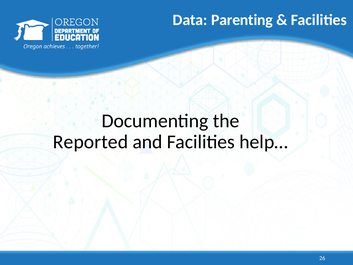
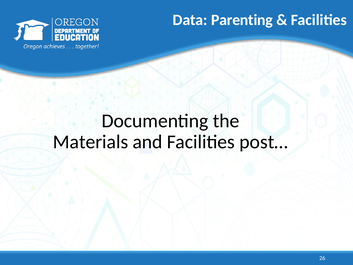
Reported: Reported -> Materials (91, 142)
help…: help… -> post… (264, 142)
